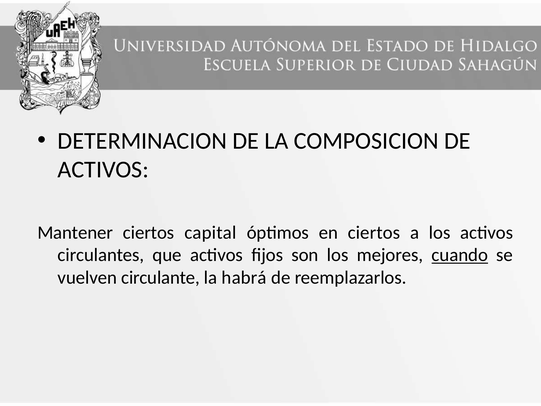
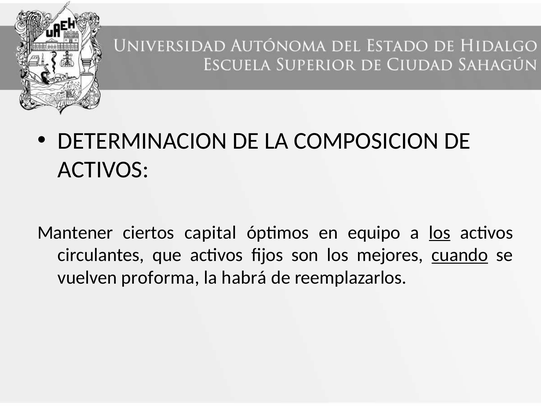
en ciertos: ciertos -> equipo (374, 232)
los underline: none -> present (440, 232)
circulante: circulante -> proforma (160, 277)
